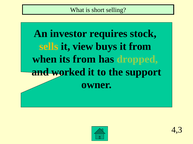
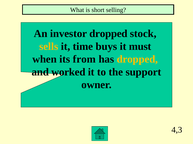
investor requires: requires -> dropped (108, 34)
view: view -> time (83, 47)
it from: from -> must (140, 47)
dropped colour: light green -> yellow (137, 59)
